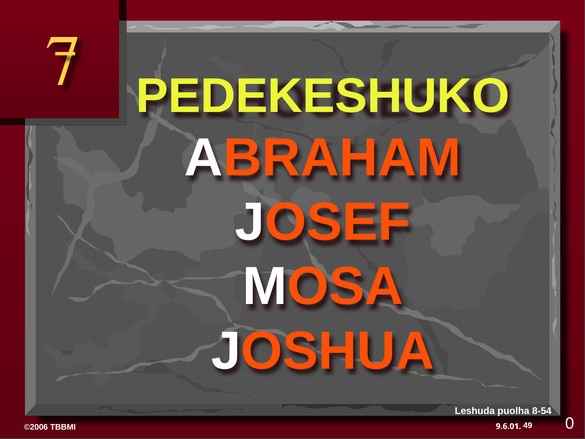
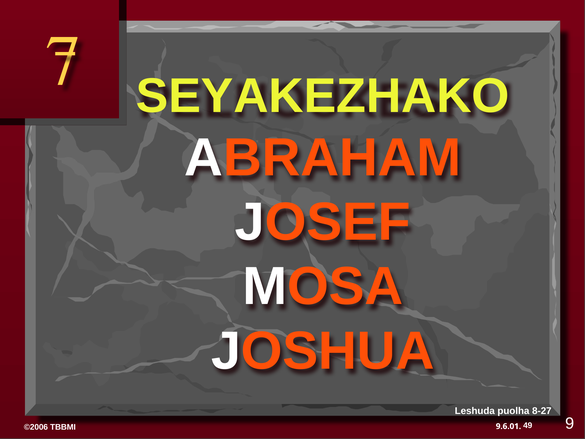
PEDEKESHUKO: PEDEKESHUKO -> SEYAKEZHAKO (323, 96)
8-54: 8-54 -> 8-27 (542, 411)
0: 0 -> 9 (570, 423)
